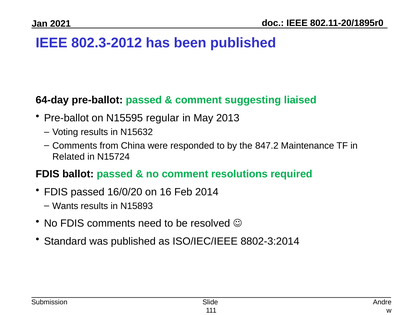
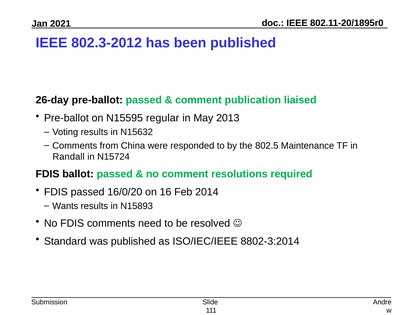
64-day: 64-day -> 26-day (52, 100)
suggesting: suggesting -> publication (253, 100)
847.2: 847.2 -> 802.5 (267, 145)
Related: Related -> Randall (69, 156)
